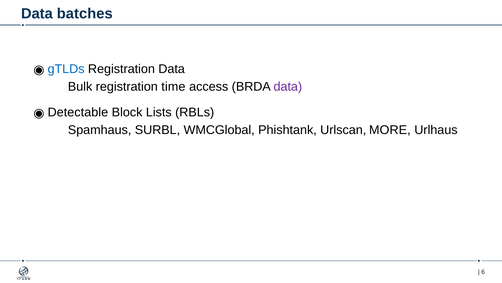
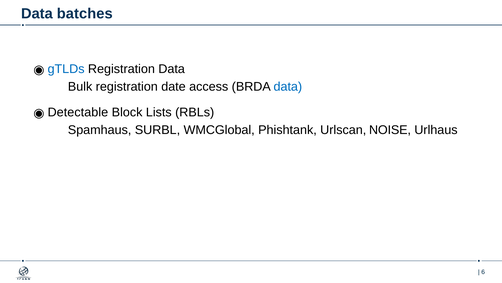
time: time -> date (173, 87)
data colour: purple -> blue (288, 87)
MORE: MORE -> NOISE (390, 130)
